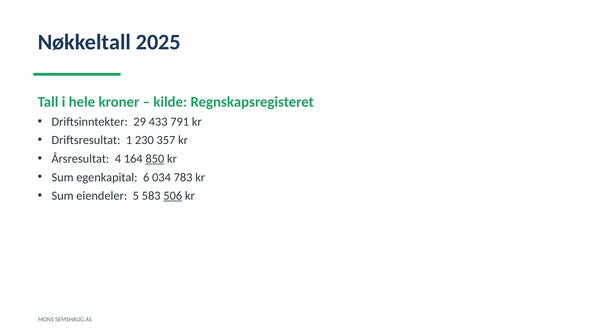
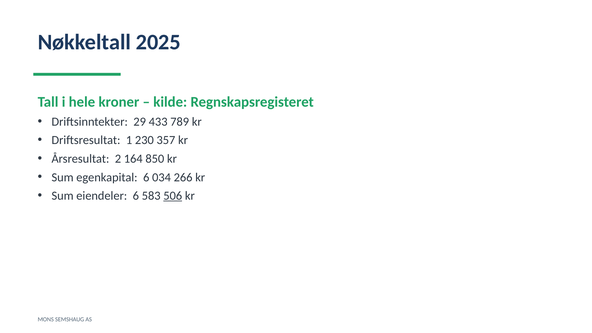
791: 791 -> 789 (180, 122)
4: 4 -> 2 (118, 159)
850 underline: present -> none (155, 159)
783: 783 -> 266 (183, 177)
eiendeler 5: 5 -> 6 (136, 196)
